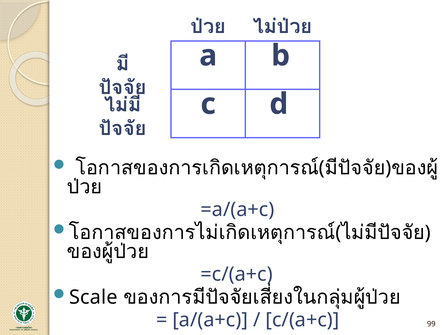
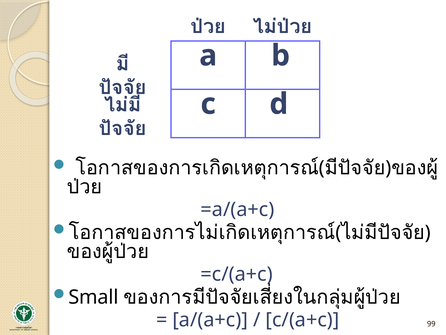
Scale: Scale -> Small (94, 297)
